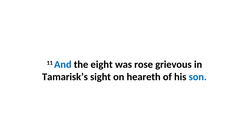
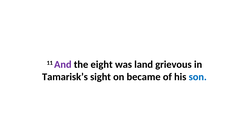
And colour: blue -> purple (63, 65)
rose: rose -> land (144, 65)
heareth: heareth -> became (144, 77)
